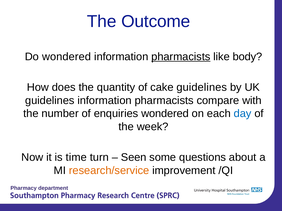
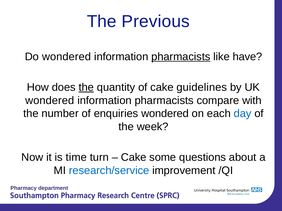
Outcome: Outcome -> Previous (156, 21)
body: body -> have (247, 57)
the underline: none -> present (86, 87)
guidelines: guidelines -> wondered (50, 101)
Seen: Seen -> Cake (134, 158)
research/service colour: orange -> blue (109, 171)
